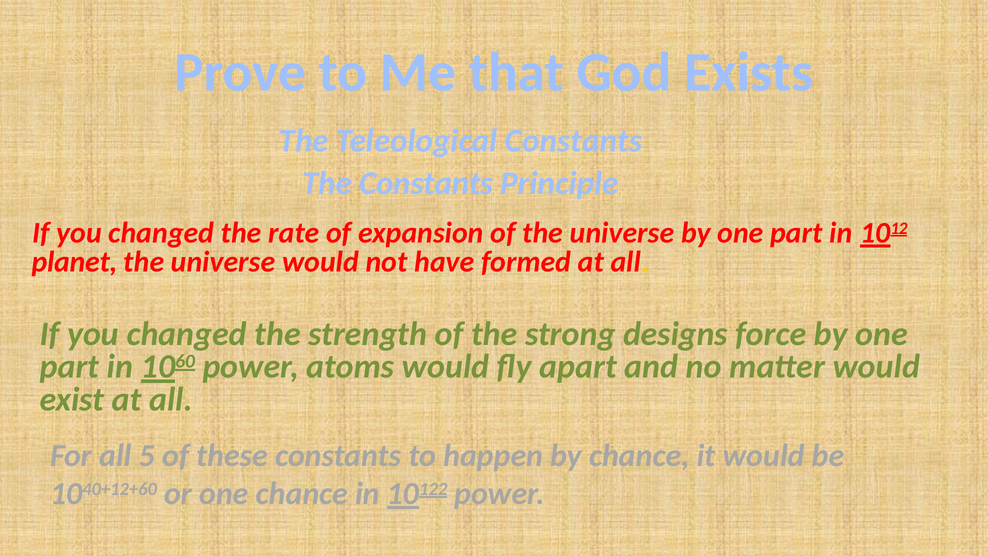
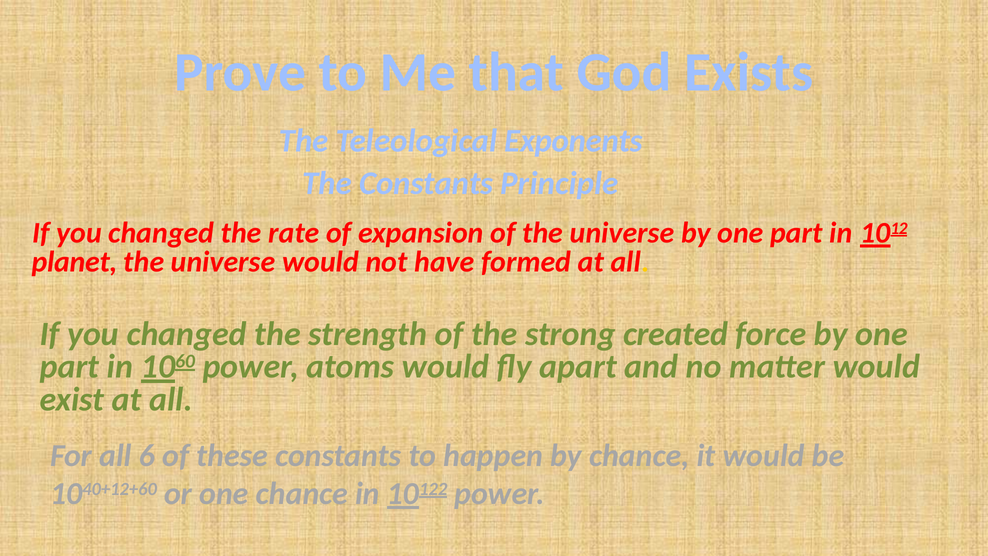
Teleological Constants: Constants -> Exponents (574, 141)
designs: designs -> created (676, 334)
5: 5 -> 6 (147, 455)
